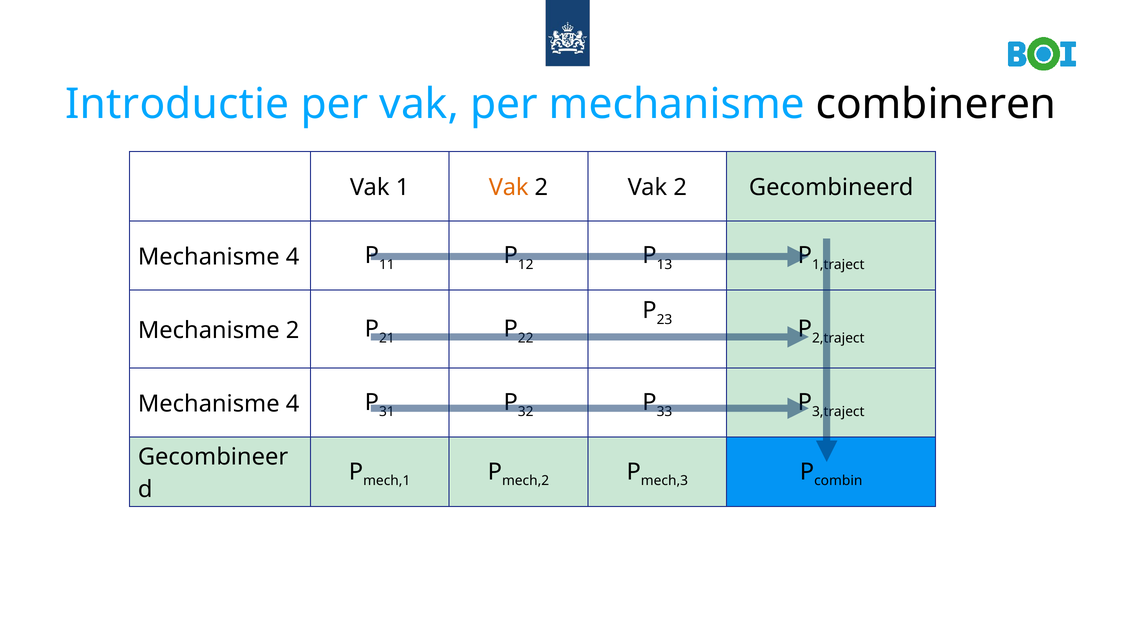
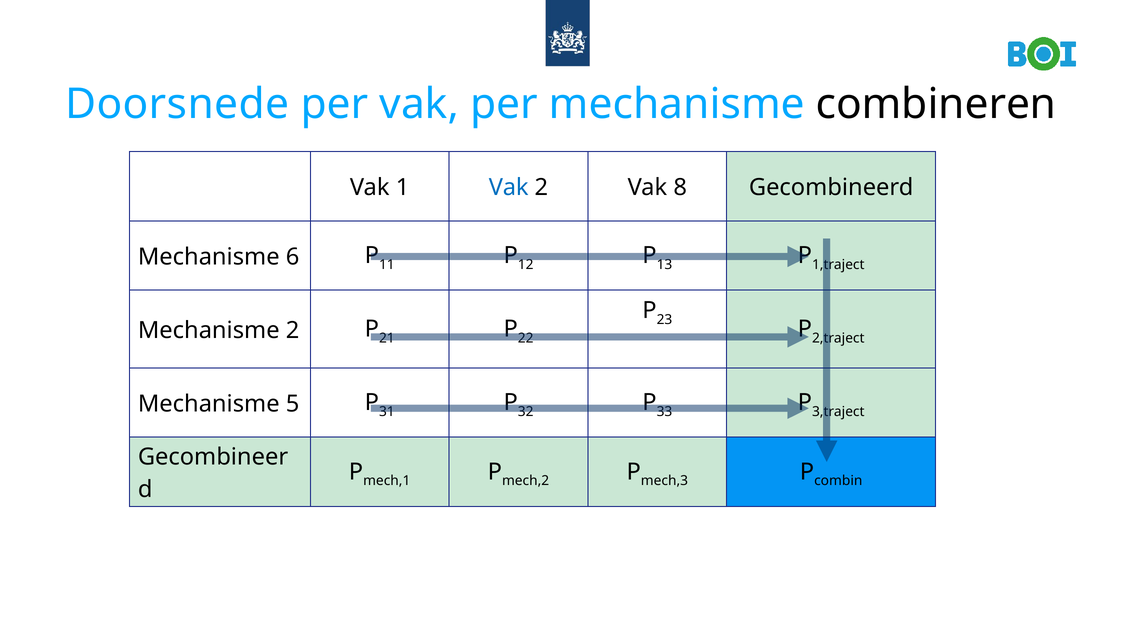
Introductie: Introductie -> Doorsnede (177, 104)
Vak colour: orange -> blue (509, 188)
2 Vak 2: 2 -> 8 (680, 188)
4: 4 -> 6 (293, 257)
4: 4 -> 5 (293, 404)
